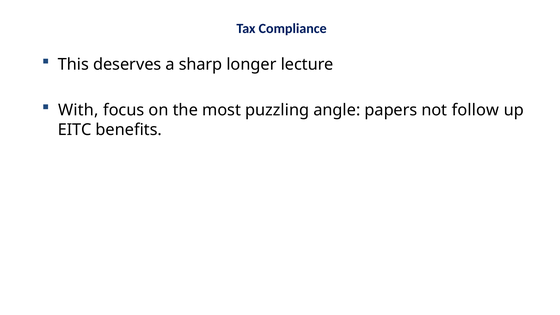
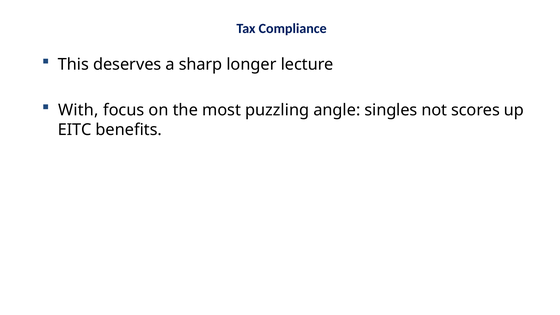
papers: papers -> singles (391, 110)
follow: follow -> scores (476, 110)
